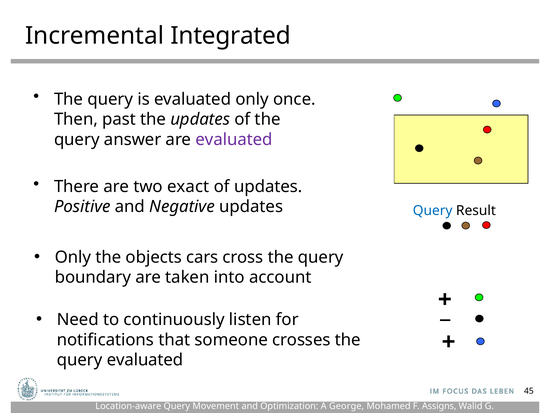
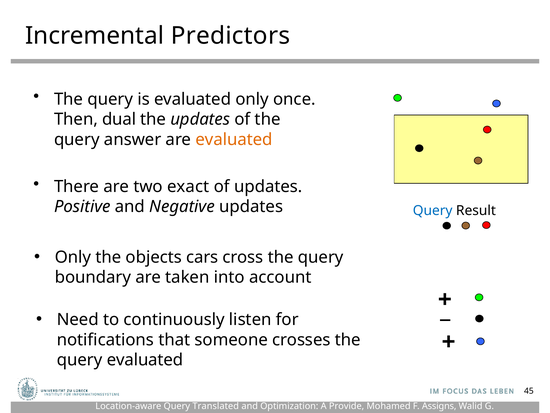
Integrated: Integrated -> Predictors (230, 36)
past: past -> dual (119, 119)
evaluated colour: purple -> orange (234, 139)
Movement: Movement -> Translated (216, 406)
George: George -> Provide (347, 406)
